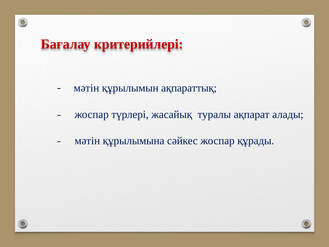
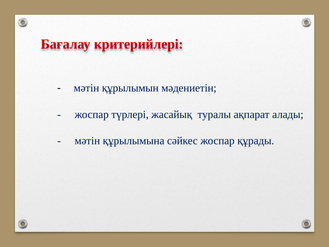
ақпараттық: ақпараттық -> мәдениетін (189, 88)
